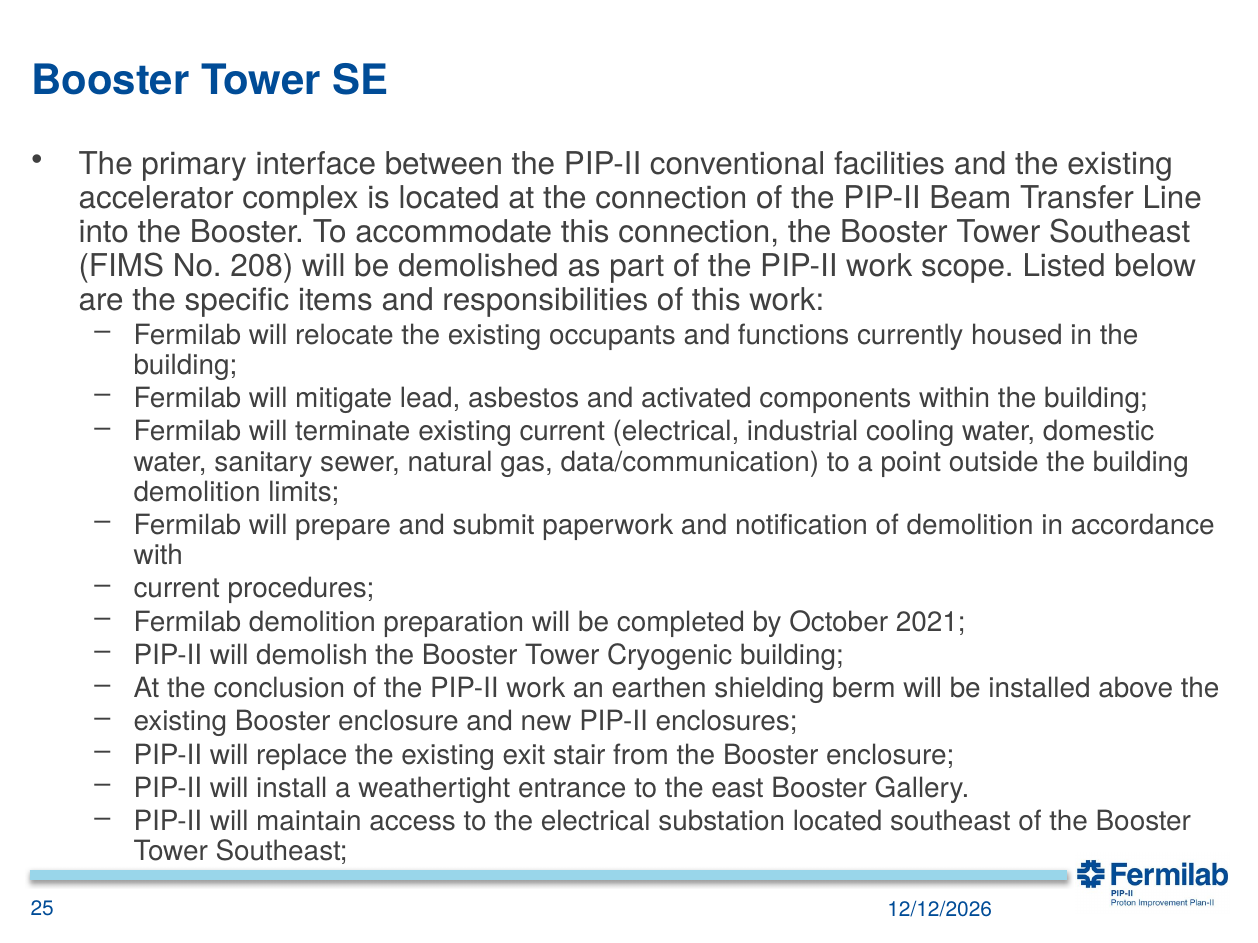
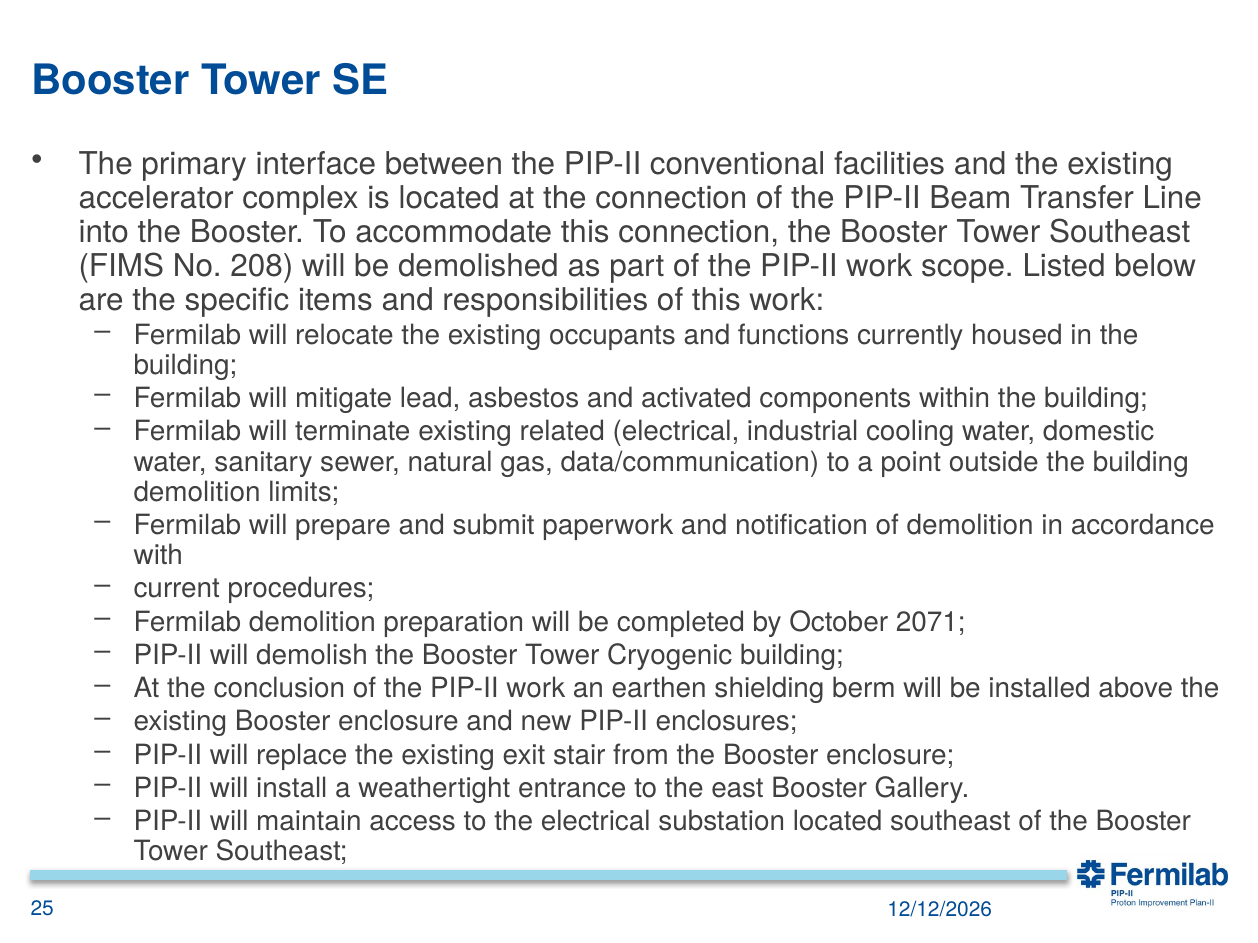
existing current: current -> related (562, 432)
2021: 2021 -> 2071 (931, 622)
